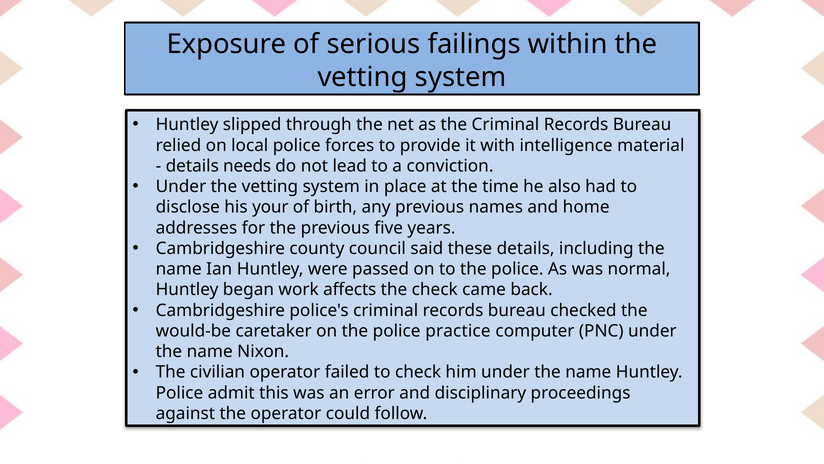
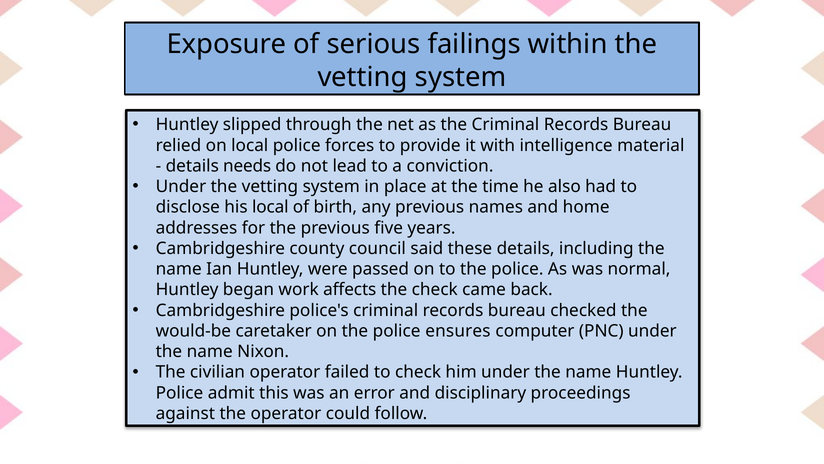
his your: your -> local (270, 207)
practice: practice -> ensures (458, 331)
